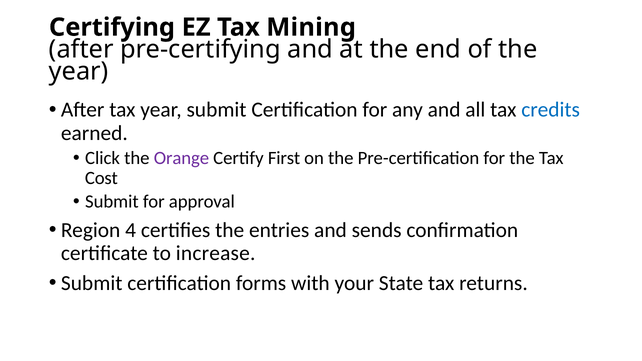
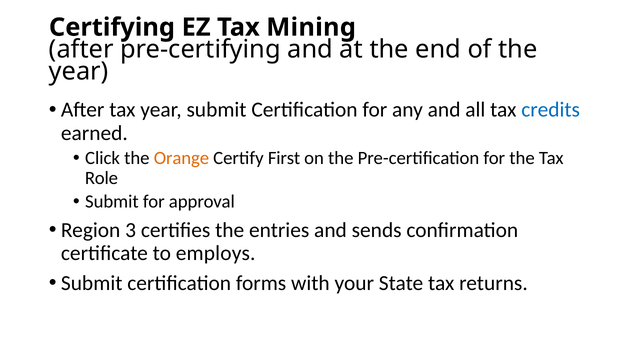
Orange colour: purple -> orange (181, 158)
Cost: Cost -> Role (101, 178)
4: 4 -> 3 (131, 230)
increase: increase -> employs (216, 253)
